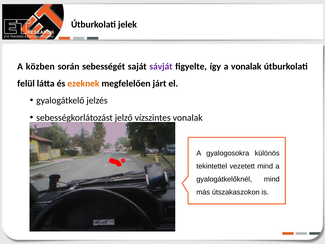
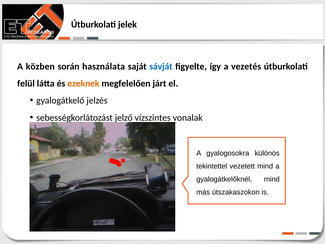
sebességét: sebességét -> használata (104, 66)
sávját colour: purple -> blue (161, 66)
a vonalak: vonalak -> vezetés (246, 66)
